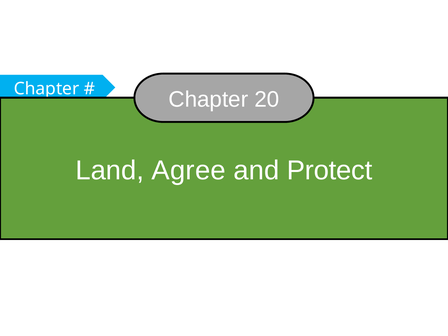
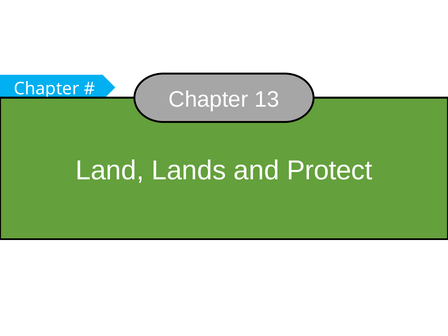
20: 20 -> 13 (267, 99)
Agree: Agree -> Lands (189, 170)
